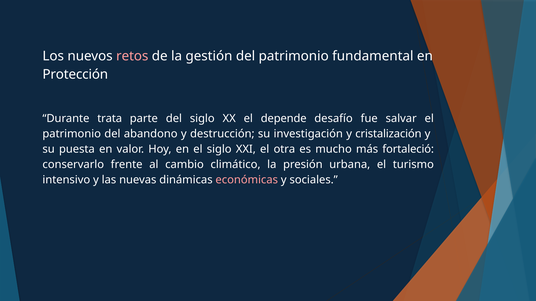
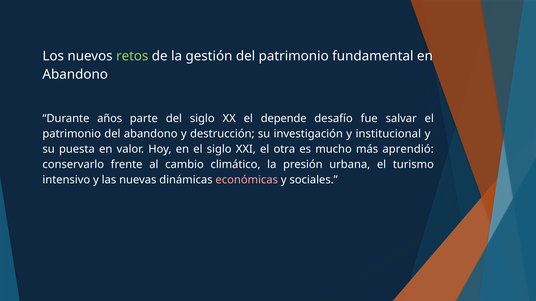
retos colour: pink -> light green (132, 56)
Protección: Protección -> Abandono (75, 75)
trata: trata -> años (110, 119)
cristalización: cristalización -> institucional (388, 134)
fortaleció: fortaleció -> aprendió (408, 149)
